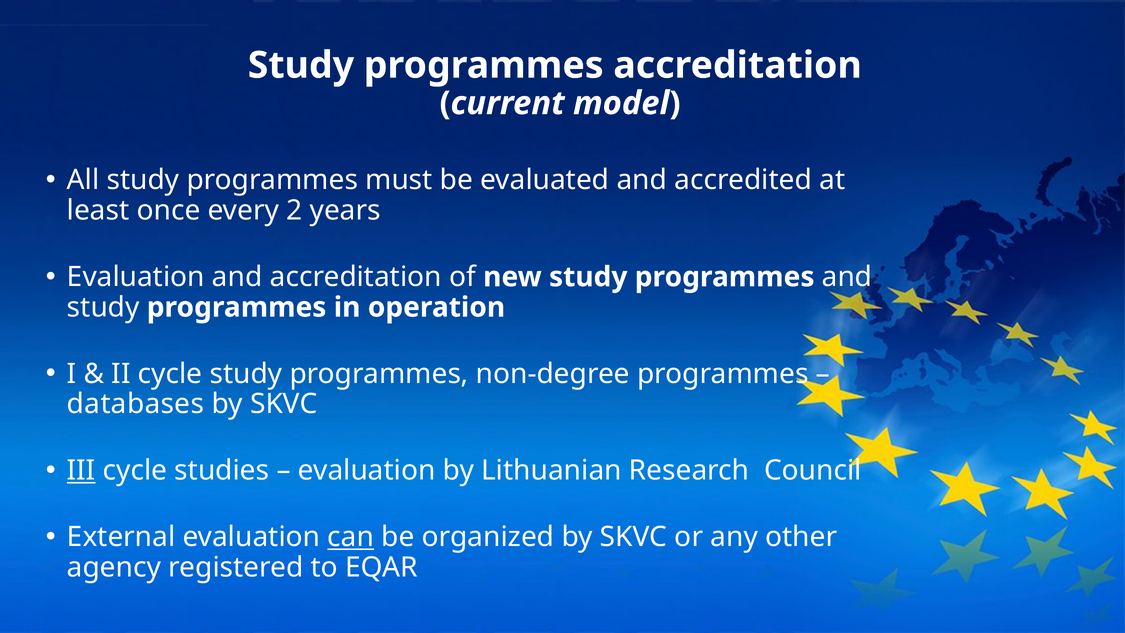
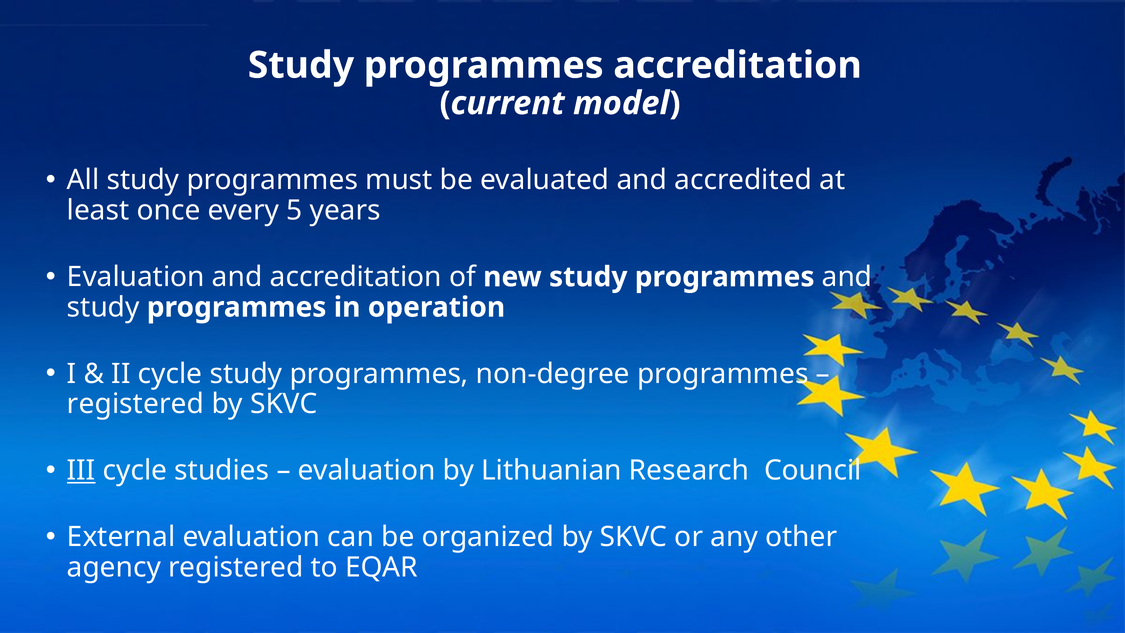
2: 2 -> 5 (294, 210)
databases: databases -> registered (136, 404)
can underline: present -> none (351, 537)
